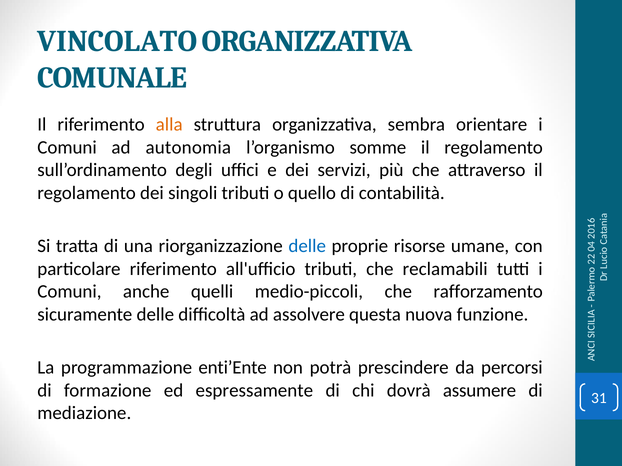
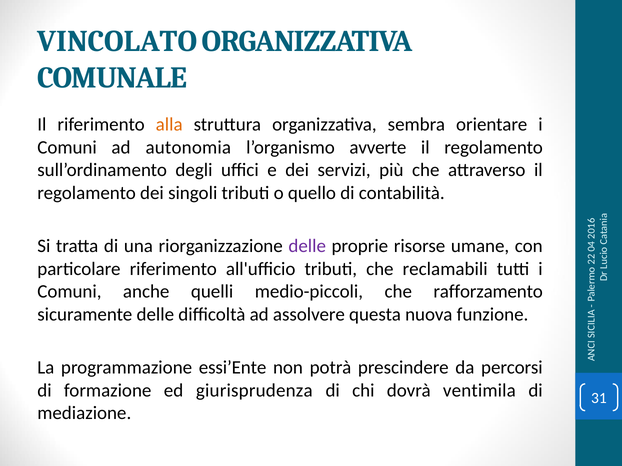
somme: somme -> avverte (378, 147)
delle colour: blue -> purple (307, 246)
enti’Ente: enti’Ente -> essi’Ente (233, 368)
espressamente: espressamente -> giurisprudenza (254, 391)
assumere: assumere -> ventimila (479, 391)
